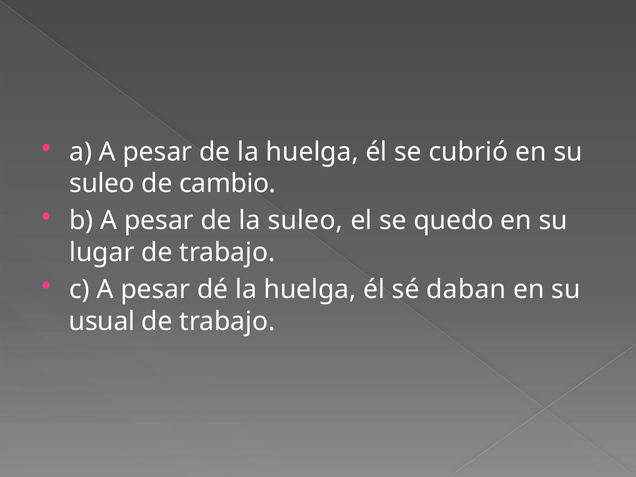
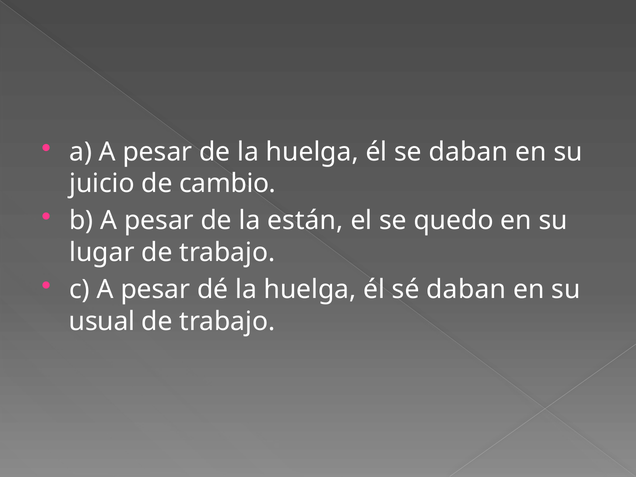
se cubrió: cubrió -> daban (468, 152)
suleo: suleo -> juicio (102, 184)
la suleo: suleo -> están (305, 221)
